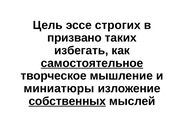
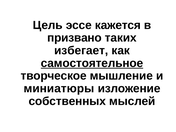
строгих: строгих -> кажется (118, 25)
избегать: избегать -> избегает (81, 50)
собственных underline: present -> none (67, 101)
